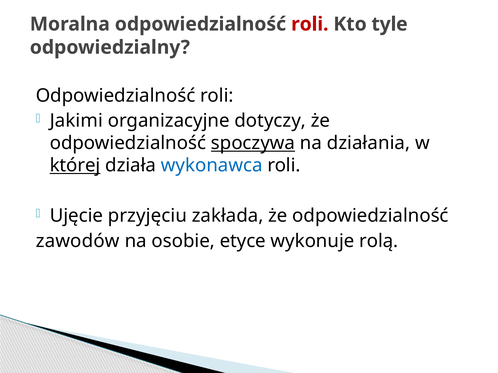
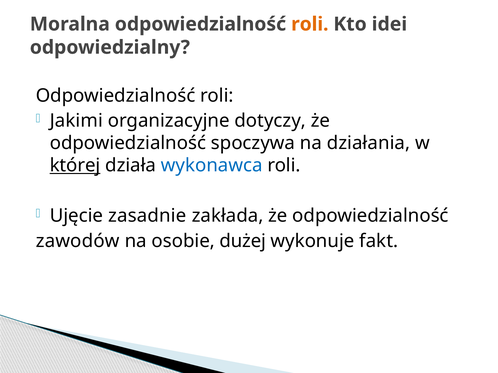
roli colour: red -> orange (310, 24)
tyle: tyle -> idei (389, 24)
spoczywa underline: present -> none (253, 143)
przyjęciu: przyjęciu -> zasadnie (147, 216)
etyce: etyce -> dużej (243, 241)
rolą: rolą -> fakt (379, 241)
